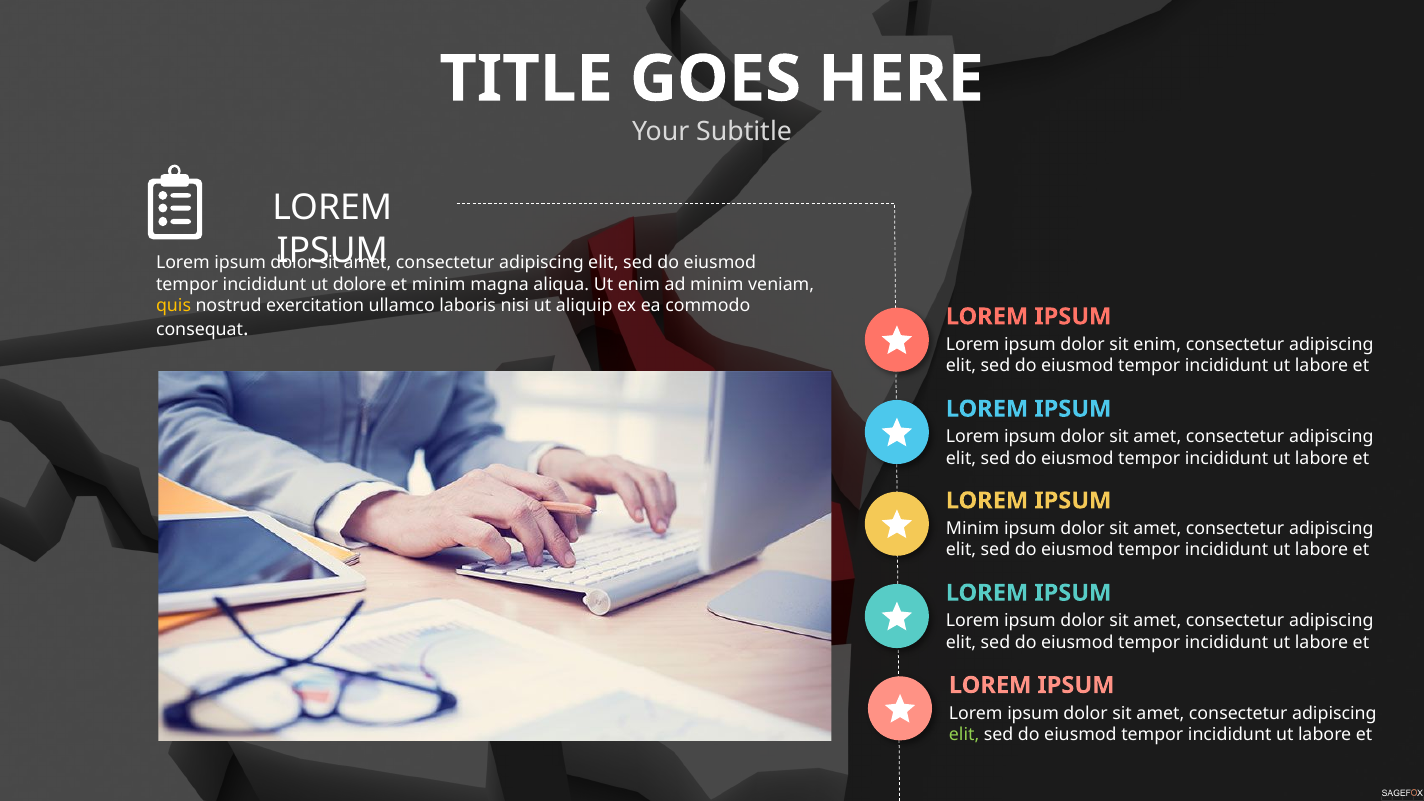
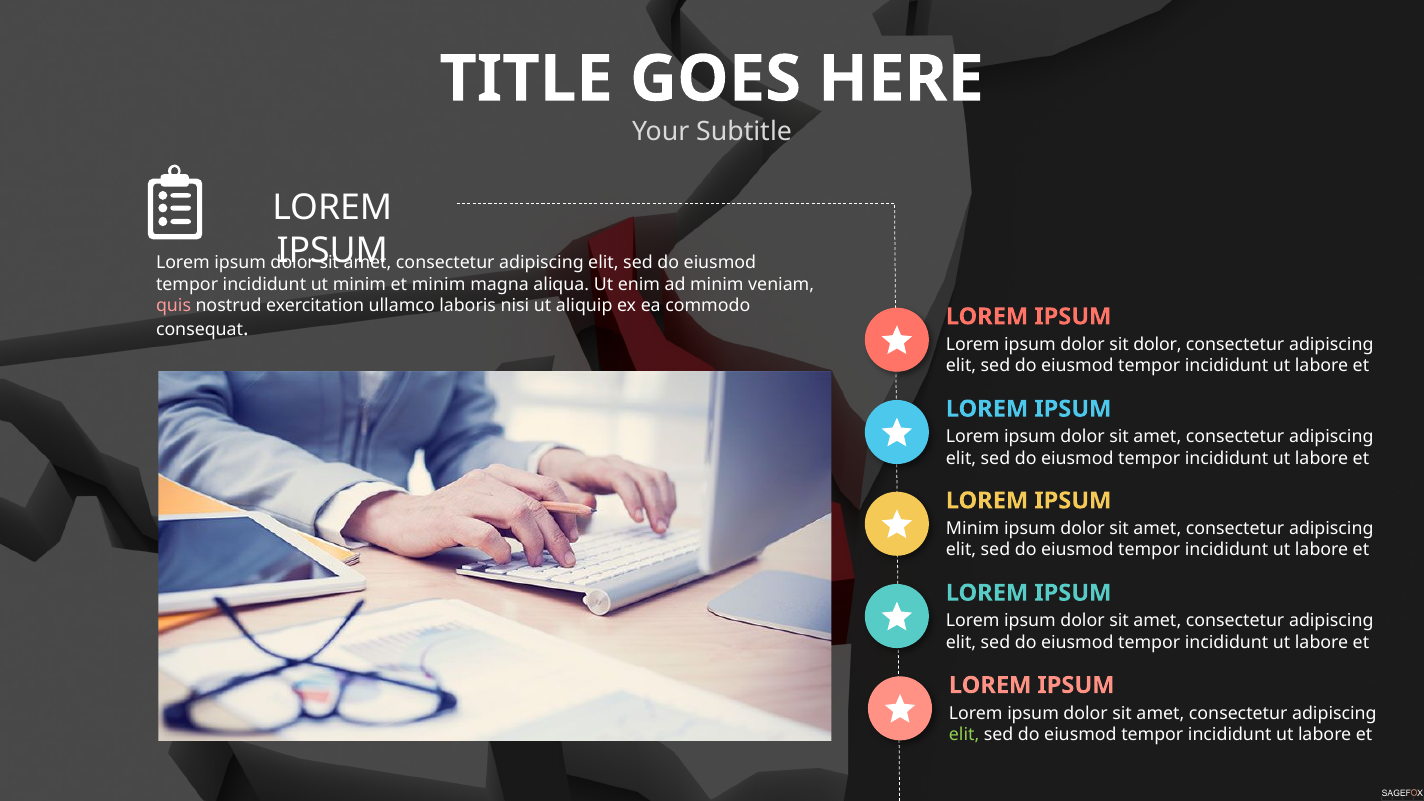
ut dolore: dolore -> minim (359, 284)
quis colour: yellow -> pink (174, 305)
sit enim: enim -> dolor (1157, 345)
